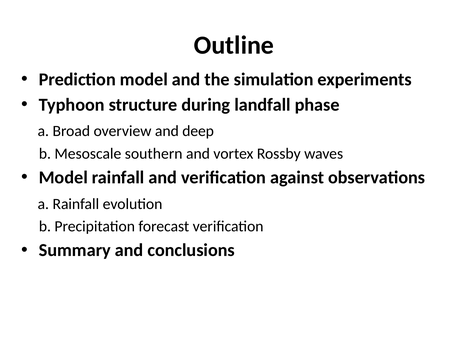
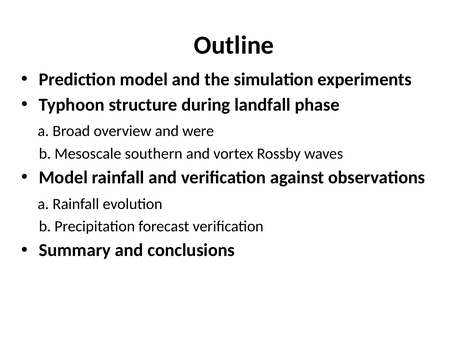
deep: deep -> were (198, 131)
